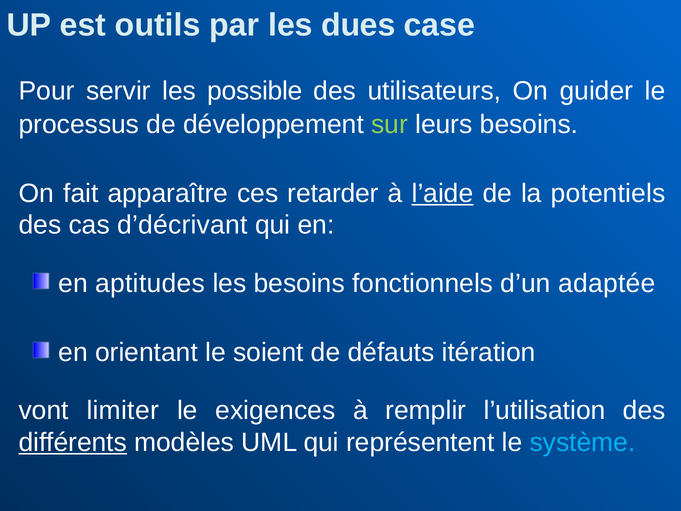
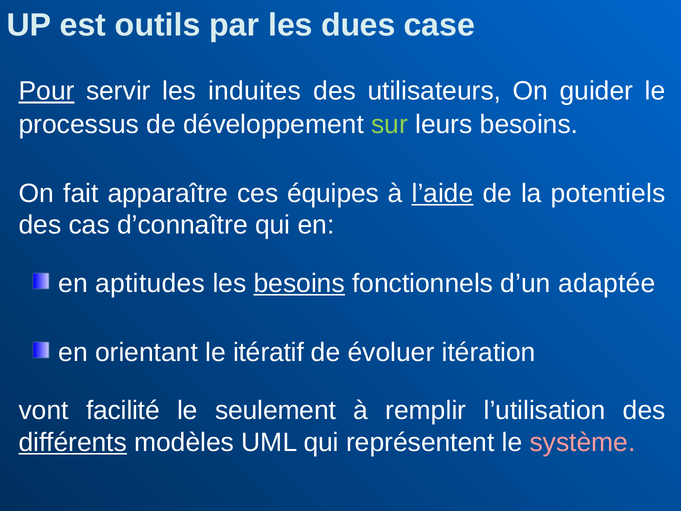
Pour underline: none -> present (47, 91)
possible: possible -> induites (255, 91)
retarder: retarder -> équipes (333, 193)
d’décrivant: d’décrivant -> d’connaître (182, 225)
besoins underline: none -> present (299, 283)
soient: soient -> itératif (269, 352)
défauts: défauts -> évoluer (391, 352)
limiter: limiter -> facilité (123, 410)
exigences: exigences -> seulement (276, 410)
système colour: light blue -> pink (583, 442)
